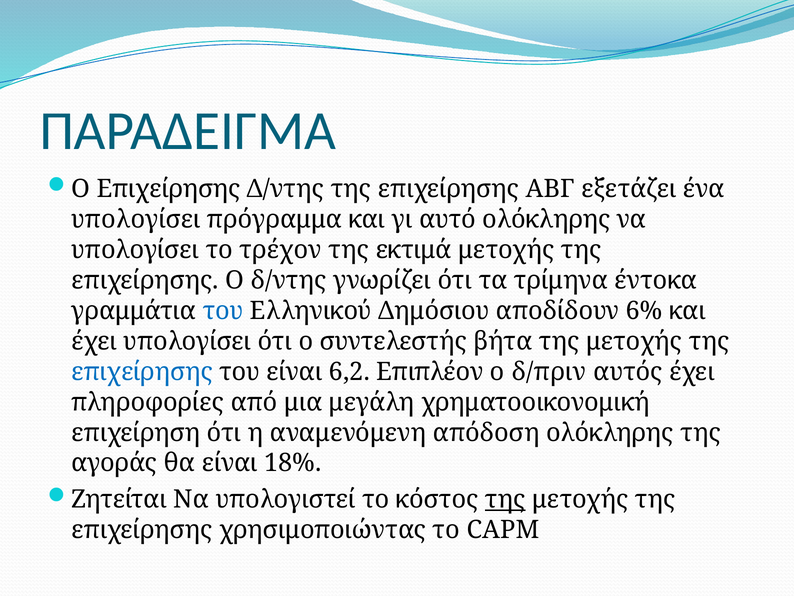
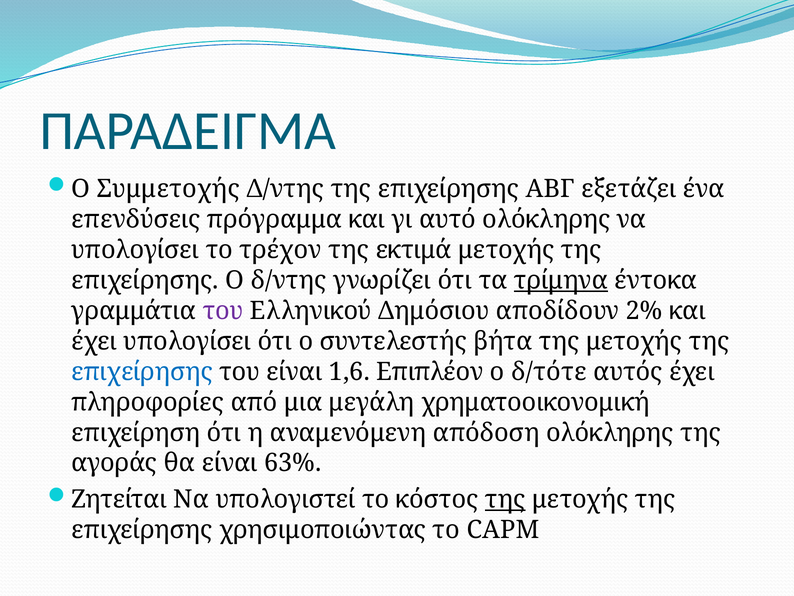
Ο Επιχείρησης: Επιχείρησης -> Συμμετοχής (168, 189)
υπολογίσει: υπολογίσει -> επενδύσεις (136, 219)
τρίμηνα underline: none -> present (561, 280)
του colour: blue -> purple (223, 311)
6%: 6% -> 2% (644, 311)
6,2: 6,2 -> 1,6 (349, 371)
δ/πριν: δ/πριν -> δ/τότε (549, 371)
18%: 18% -> 63% (293, 463)
